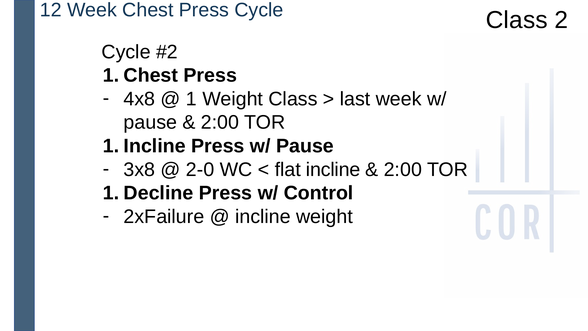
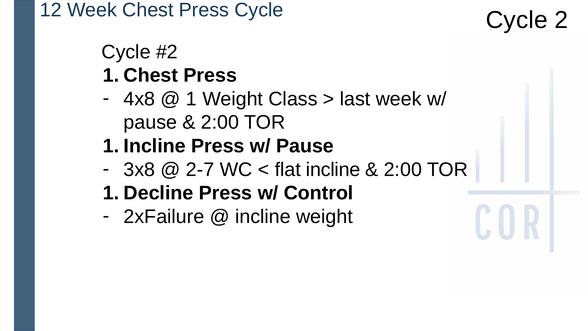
Cycle Class: Class -> Cycle (517, 20)
2-0: 2-0 -> 2-7 (200, 169)
